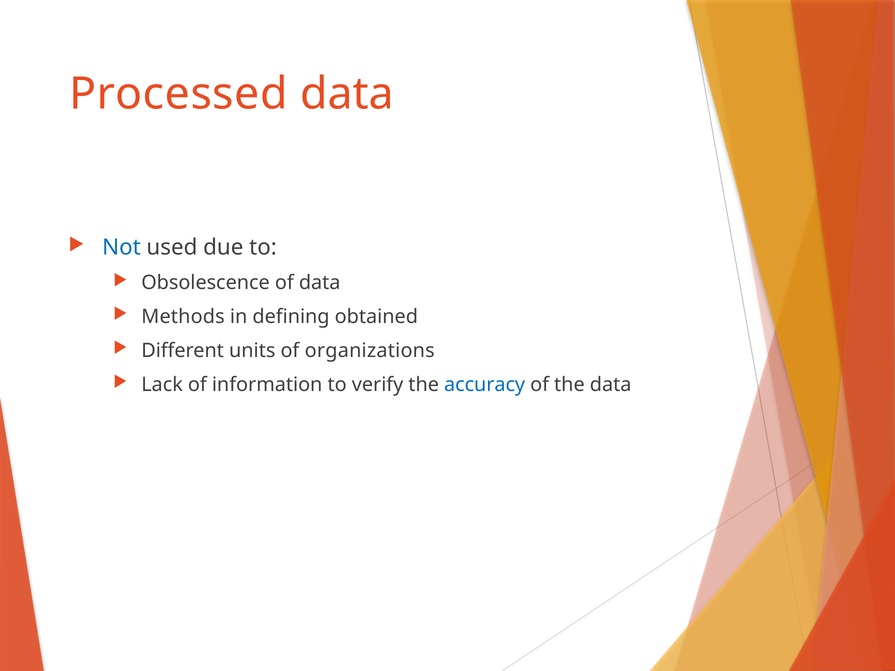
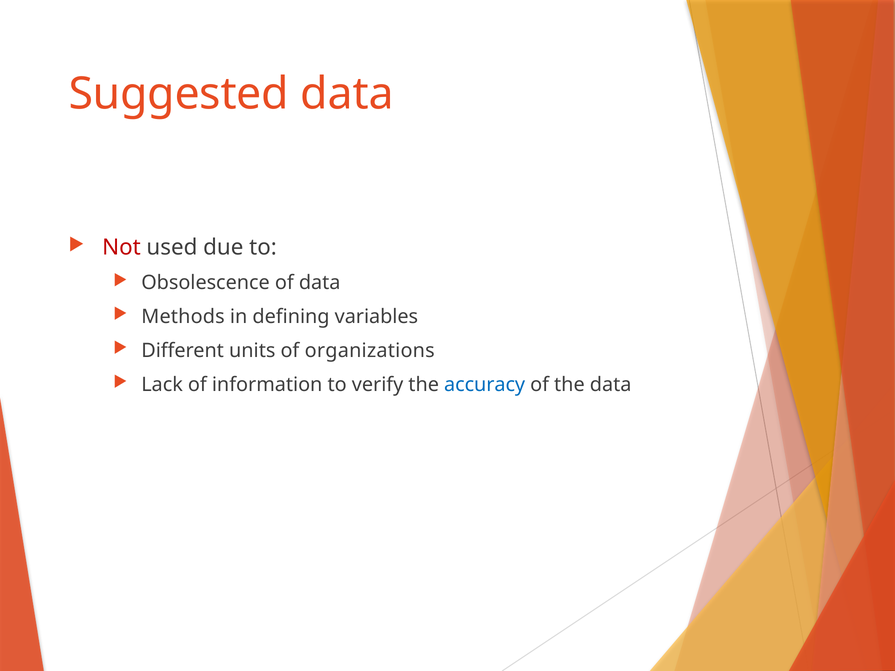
Processed: Processed -> Suggested (179, 94)
Not colour: blue -> red (121, 248)
obtained: obtained -> variables (376, 317)
